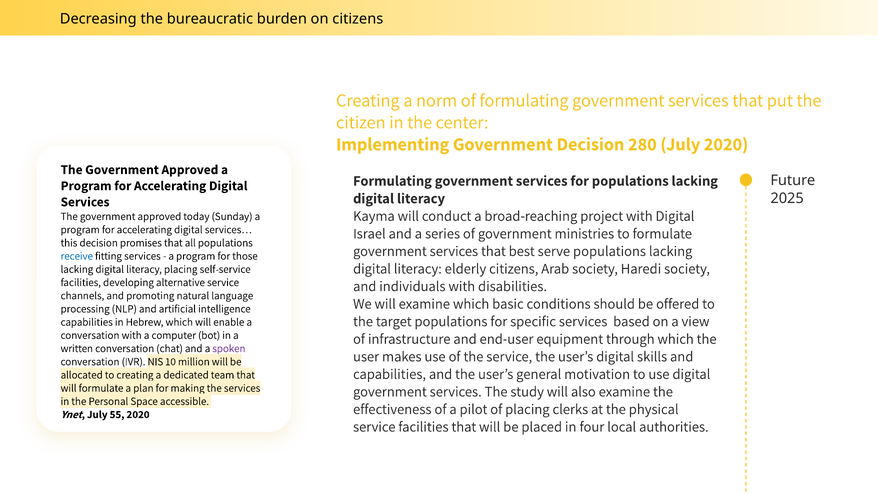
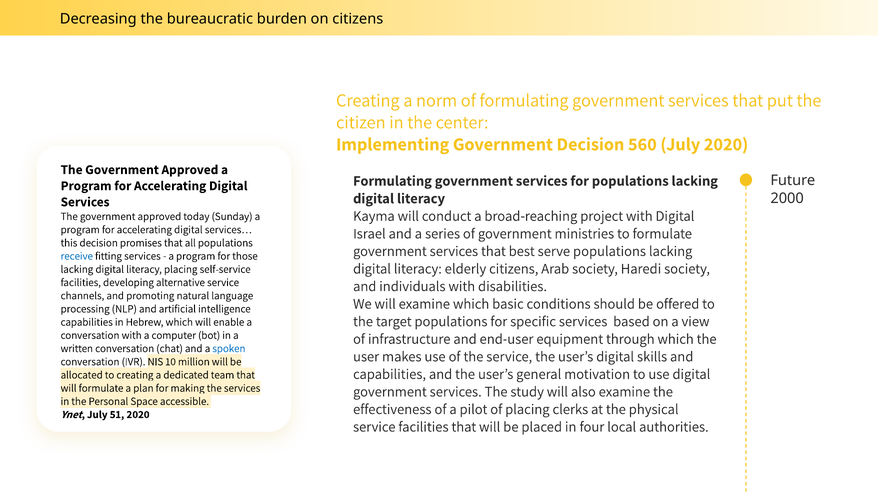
280: 280 -> 560 (642, 144)
2025: 2025 -> 2000 (787, 198)
spoken colour: purple -> blue (229, 348)
55: 55 -> 51 (117, 414)
